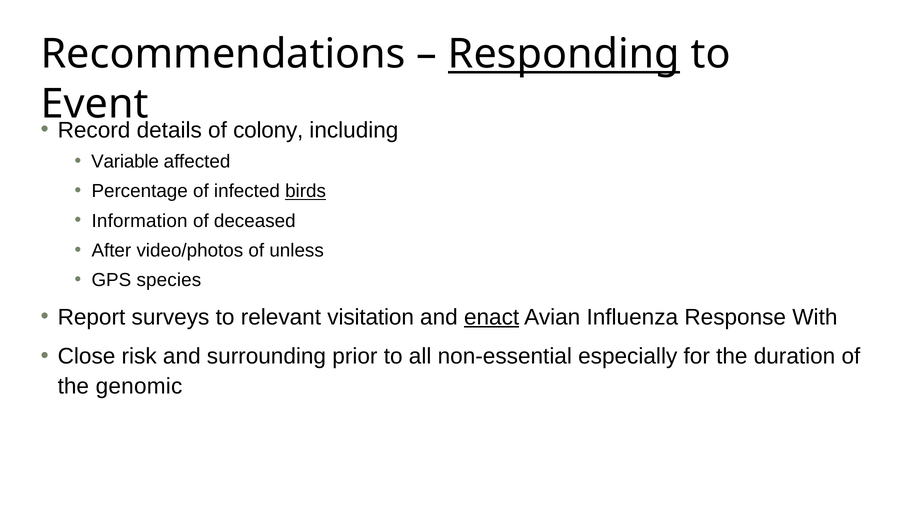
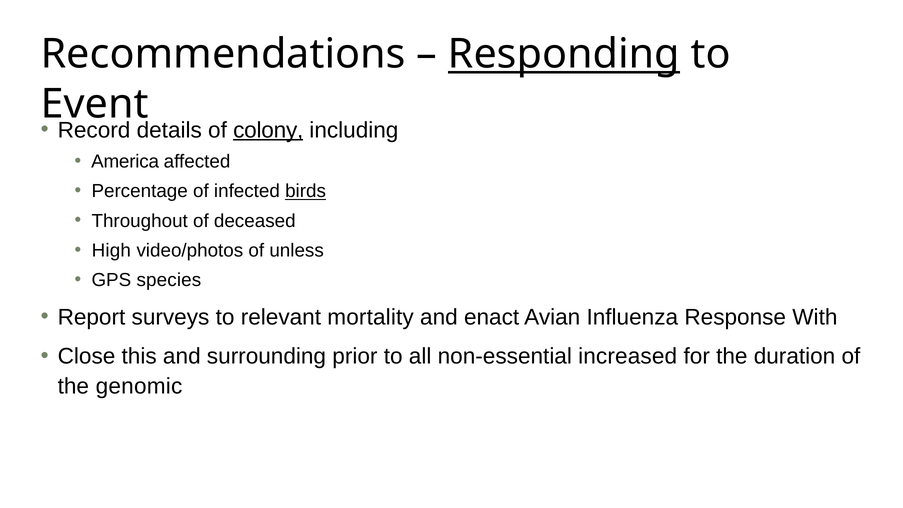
colony underline: none -> present (268, 130)
Variable: Variable -> America (125, 162)
Information: Information -> Throughout (140, 221)
After: After -> High (111, 250)
visitation: visitation -> mortality (371, 317)
enact underline: present -> none (492, 317)
risk: risk -> this (139, 356)
especially: especially -> increased (628, 356)
